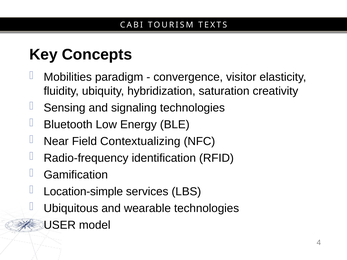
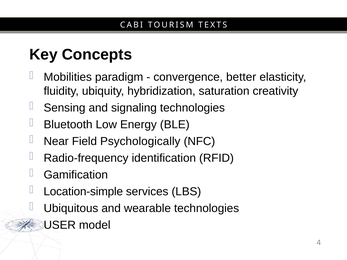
visitor: visitor -> better (241, 77)
Contextualizing: Contextualizing -> Psychologically (140, 141)
